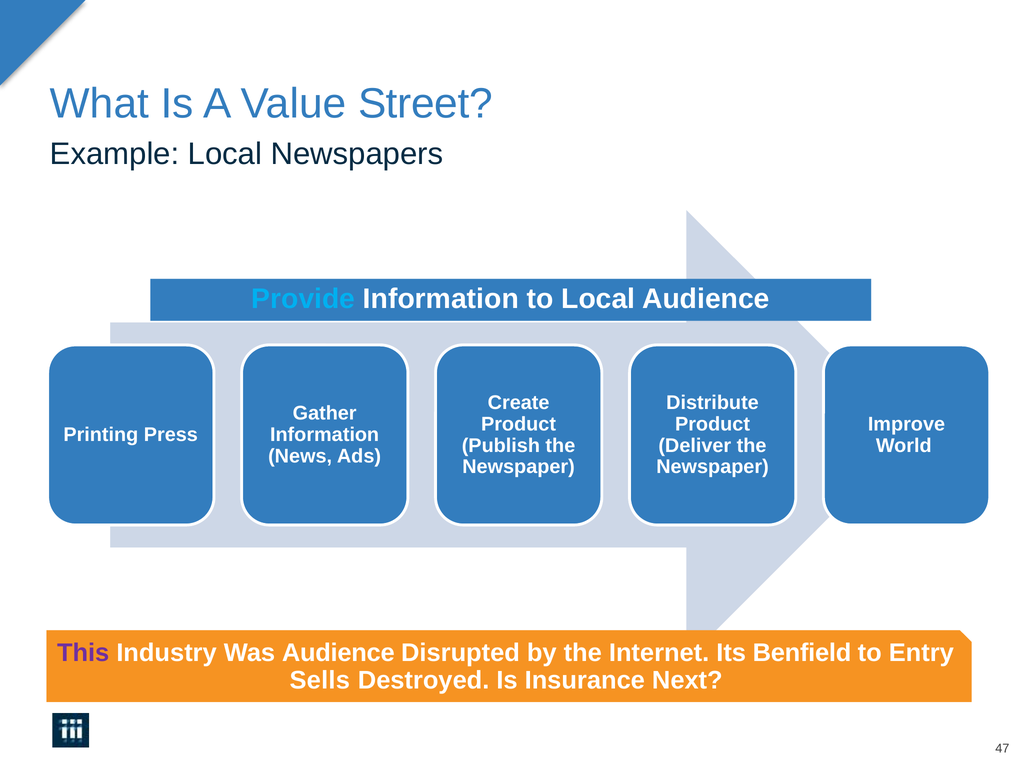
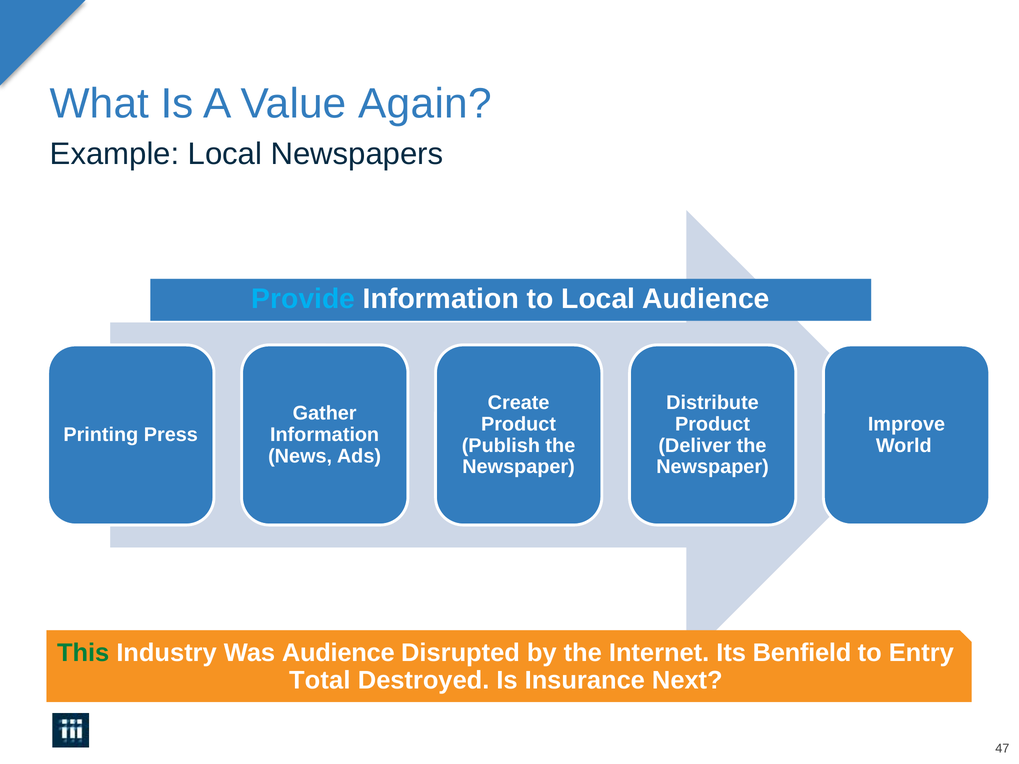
Street: Street -> Again (425, 104)
This colour: purple -> green (83, 653)
Sells: Sells -> Total (320, 680)
